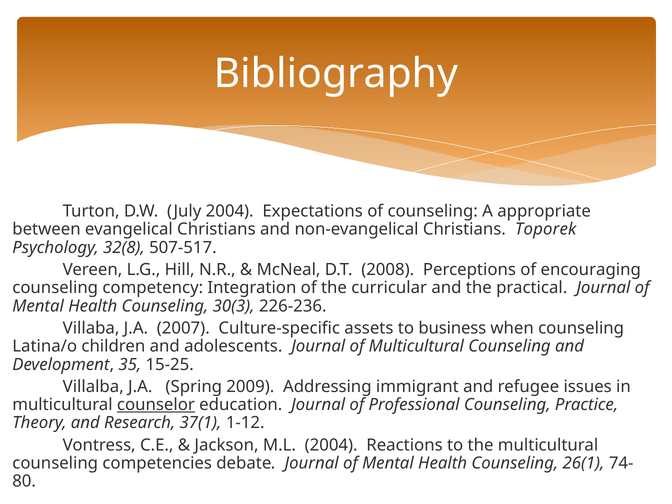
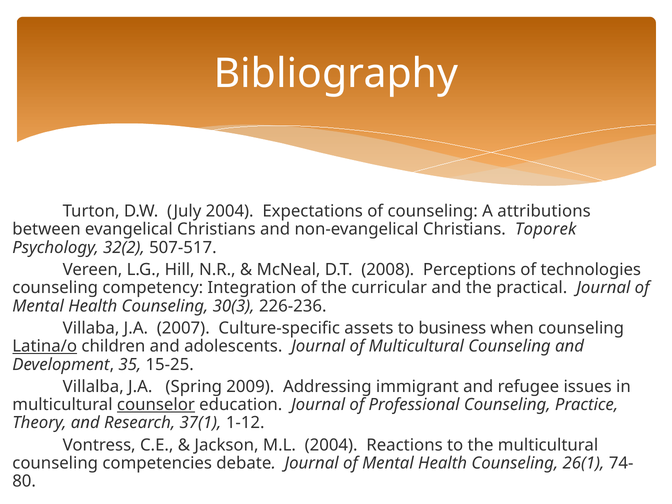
appropriate: appropriate -> attributions (544, 211)
32(8: 32(8 -> 32(2 (124, 248)
encouraging: encouraging -> technologies (591, 270)
Latina/o underline: none -> present (45, 346)
